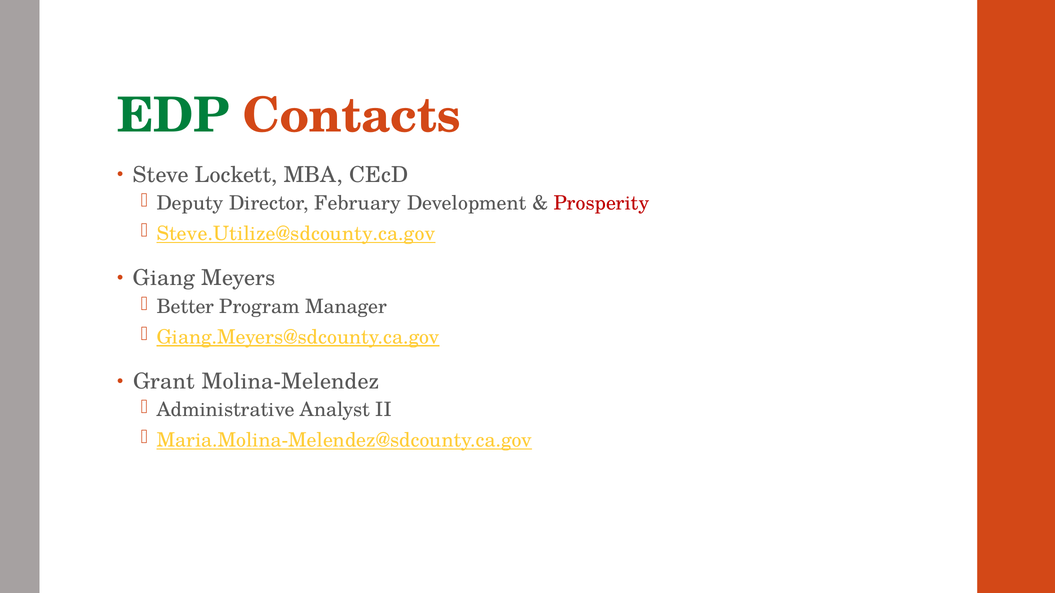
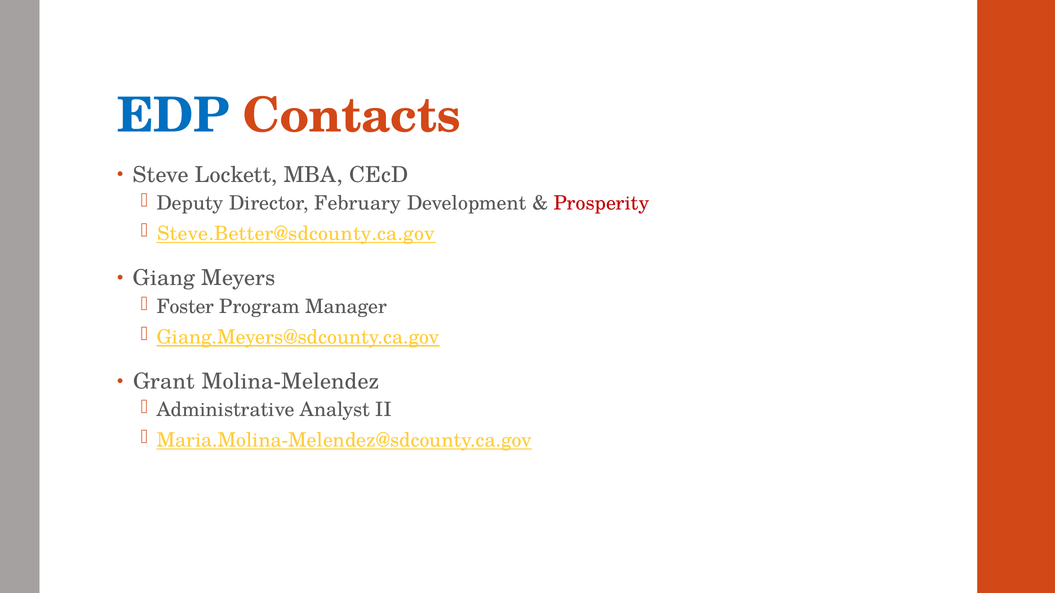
EDP colour: green -> blue (174, 116)
Steve.Utilize@sdcounty.ca.gov: Steve.Utilize@sdcounty.ca.gov -> Steve.Better@sdcounty.ca.gov (296, 234)
Better: Better -> Foster (185, 307)
